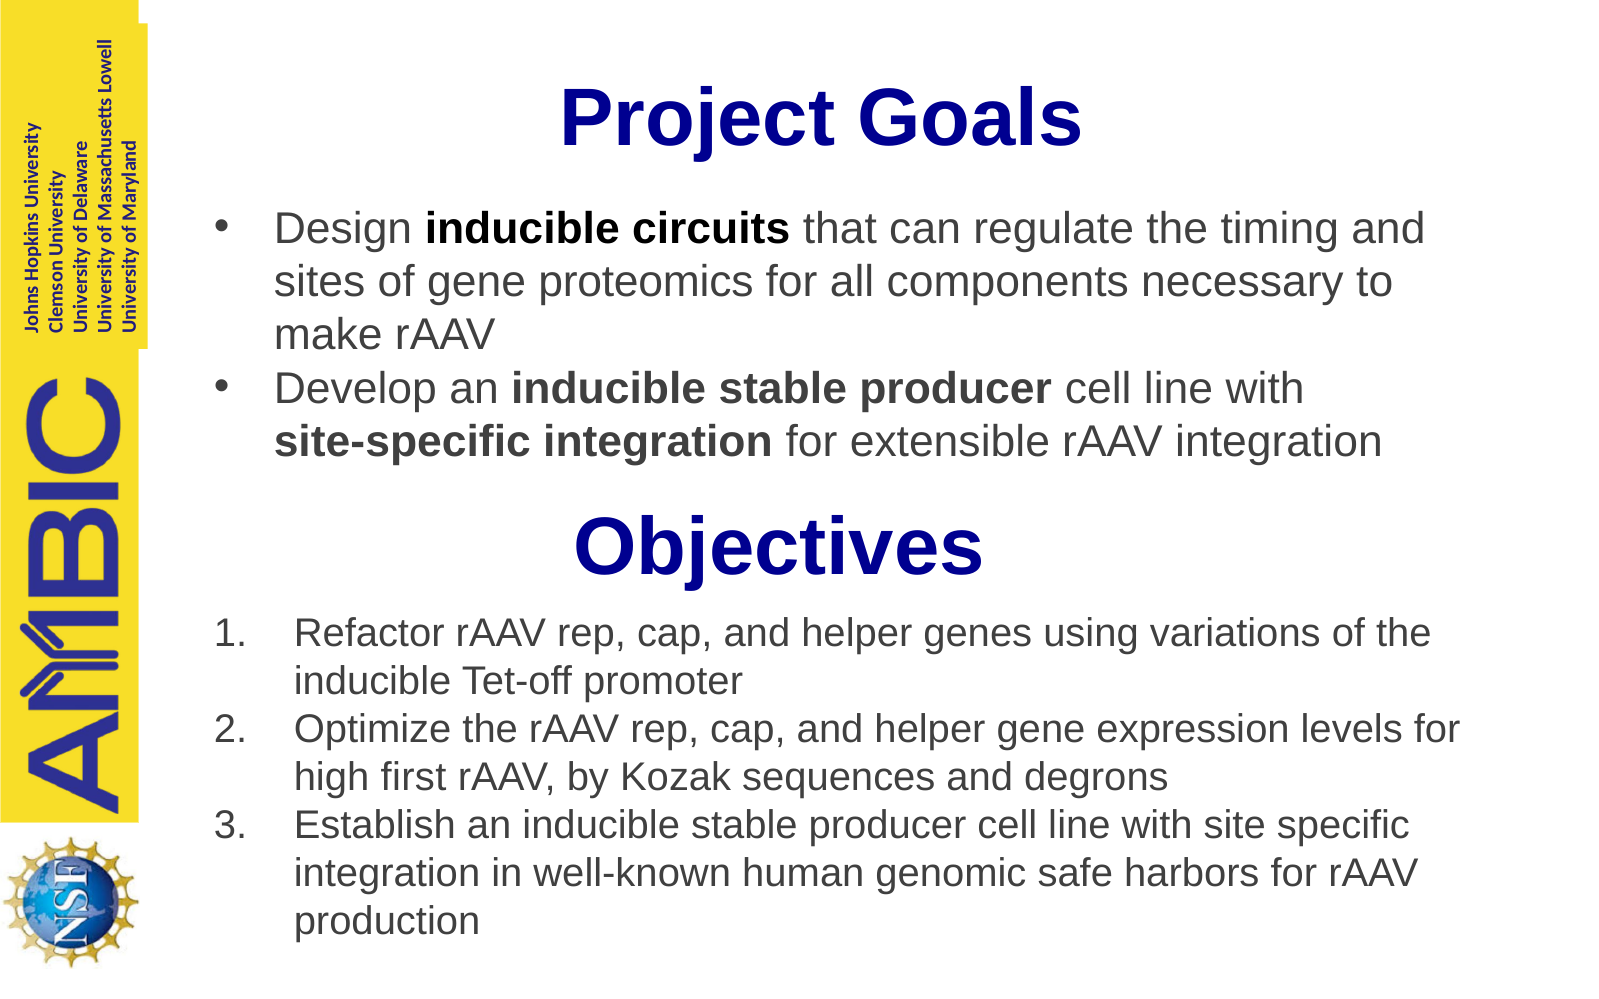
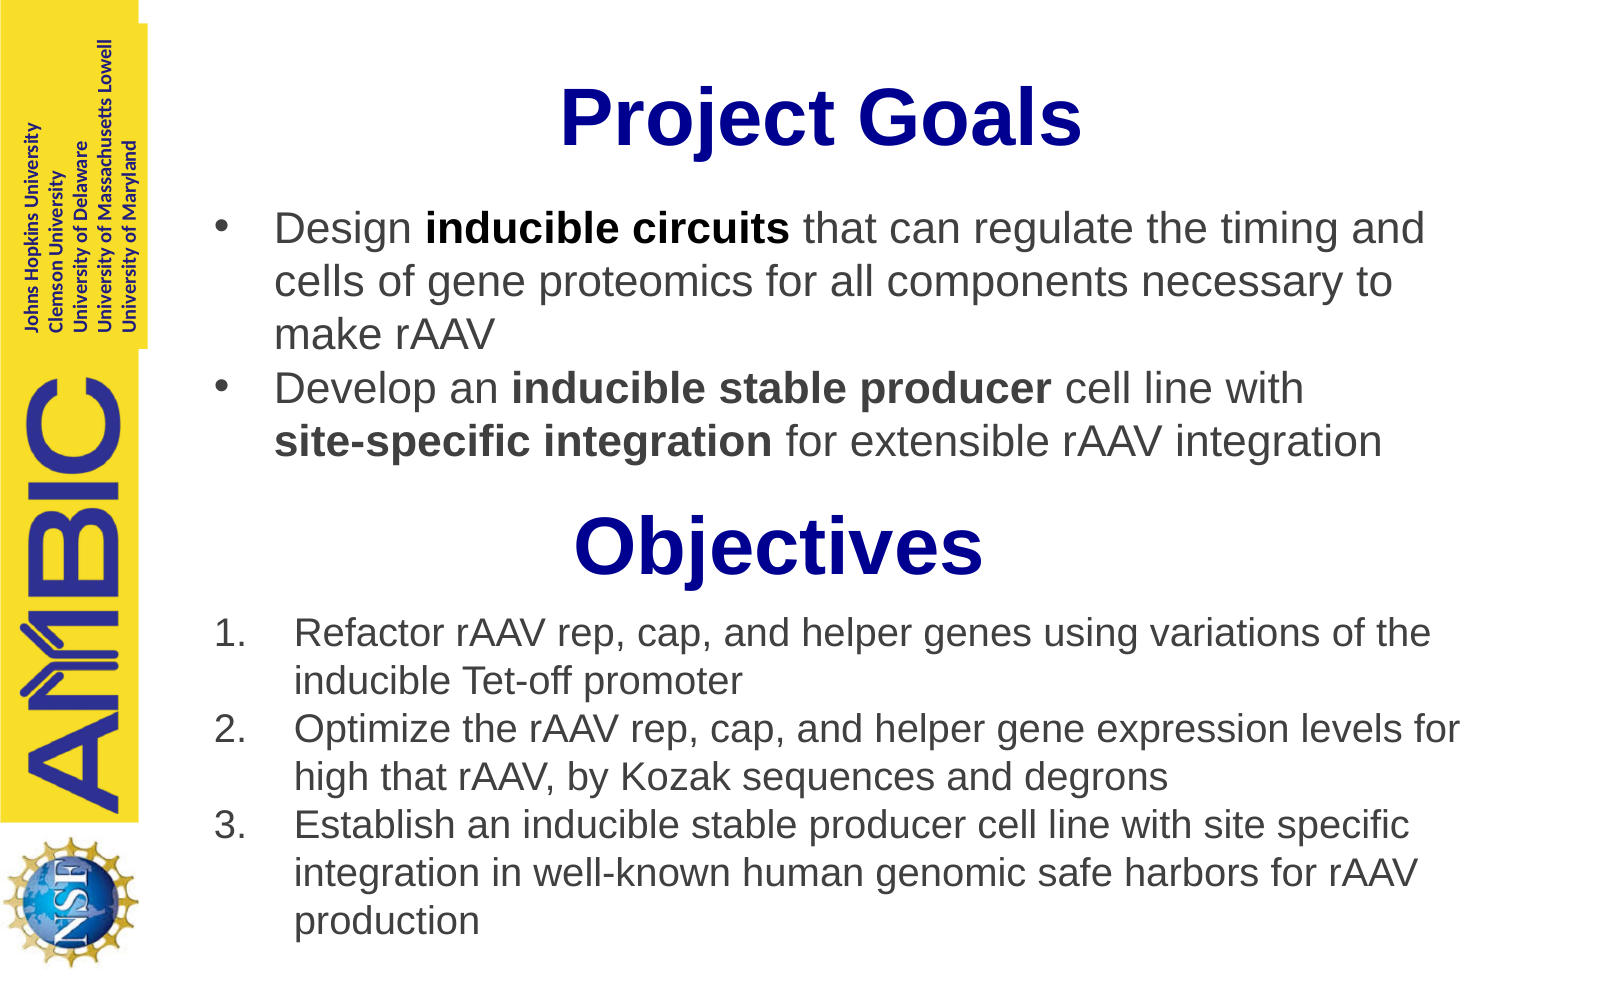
sites: sites -> cells (319, 282)
high first: first -> that (414, 777)
